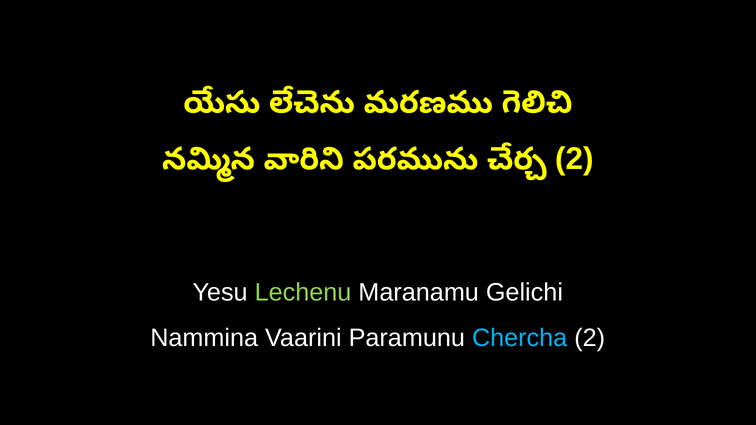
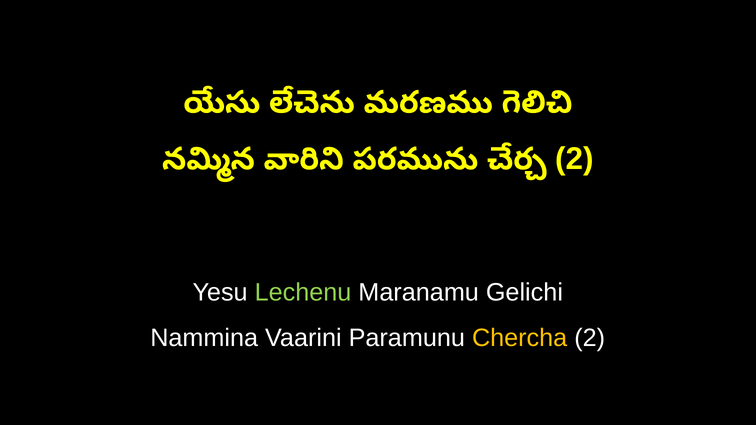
Chercha colour: light blue -> yellow (520, 338)
